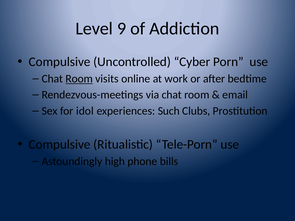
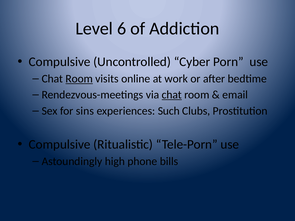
9: 9 -> 6 (122, 29)
chat underline: none -> present (172, 95)
idol: idol -> sins (85, 111)
